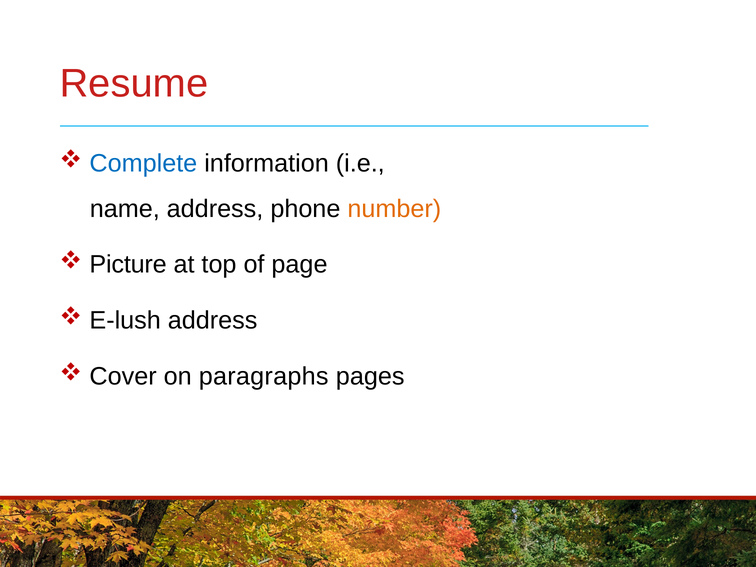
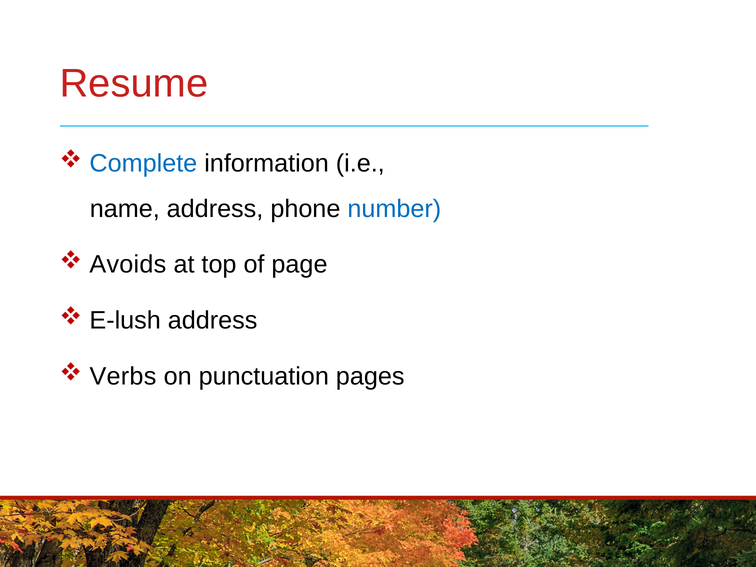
number colour: orange -> blue (394, 209)
Picture: Picture -> Avoids (128, 265)
Cover: Cover -> Verbs (123, 376)
paragraphs: paragraphs -> punctuation (264, 376)
